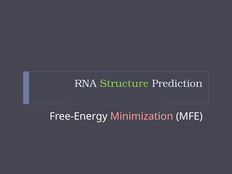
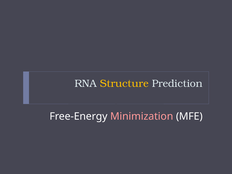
Structure colour: light green -> yellow (124, 83)
